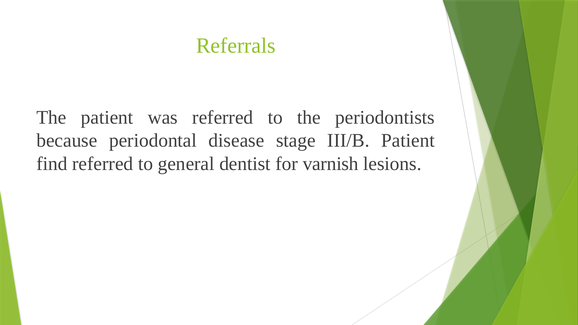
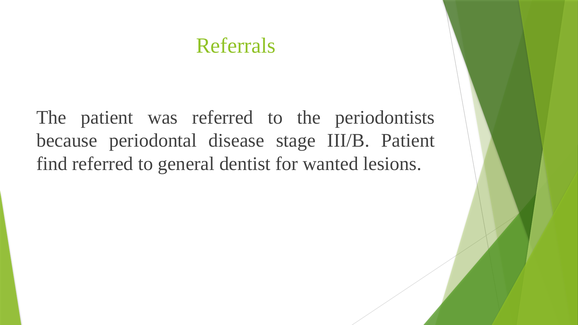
varnish: varnish -> wanted (331, 164)
